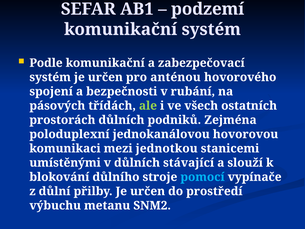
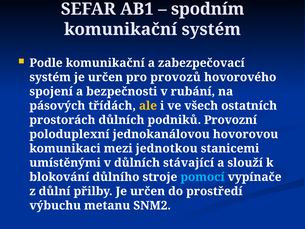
podzemí: podzemí -> spodním (208, 9)
anténou: anténou -> provozů (175, 77)
ale colour: light green -> yellow (148, 106)
Zejména: Zejména -> Provozní (230, 120)
